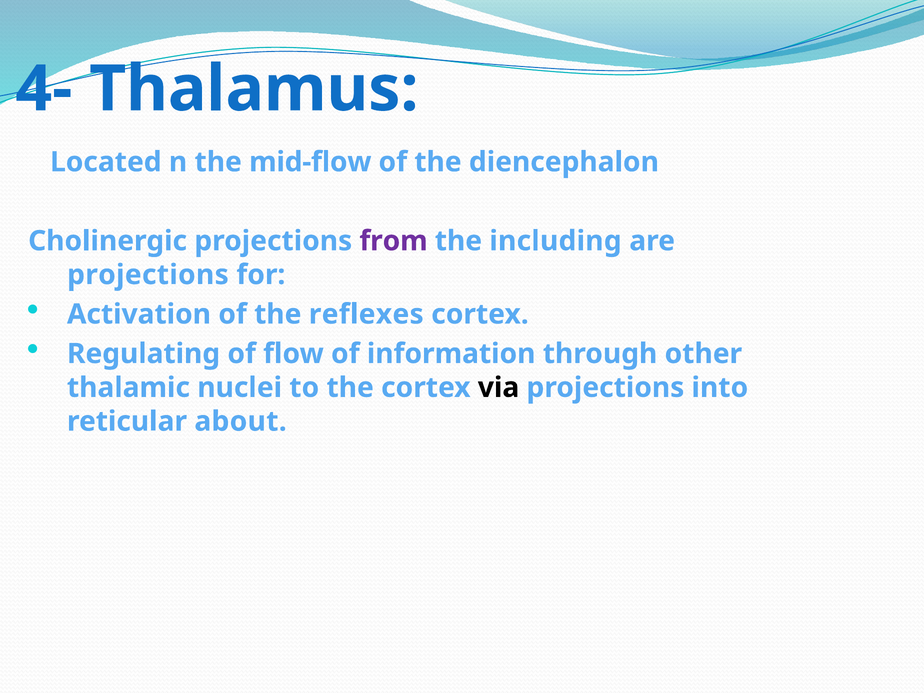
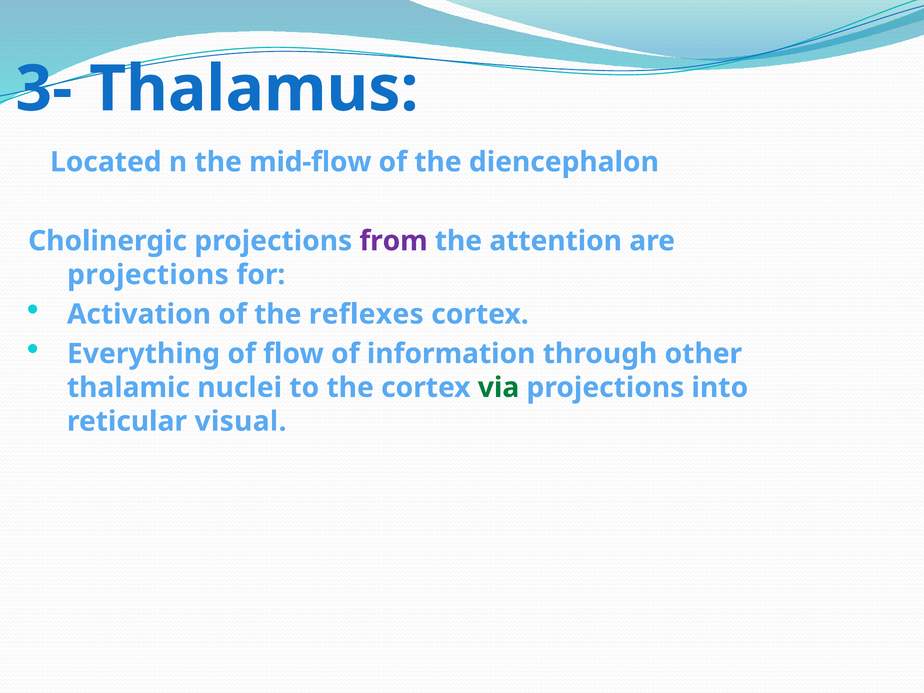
4-: 4- -> 3- (44, 89)
including: including -> attention (556, 241)
Regulating: Regulating -> Everything (143, 354)
via colour: black -> green (499, 388)
about: about -> visual (241, 421)
